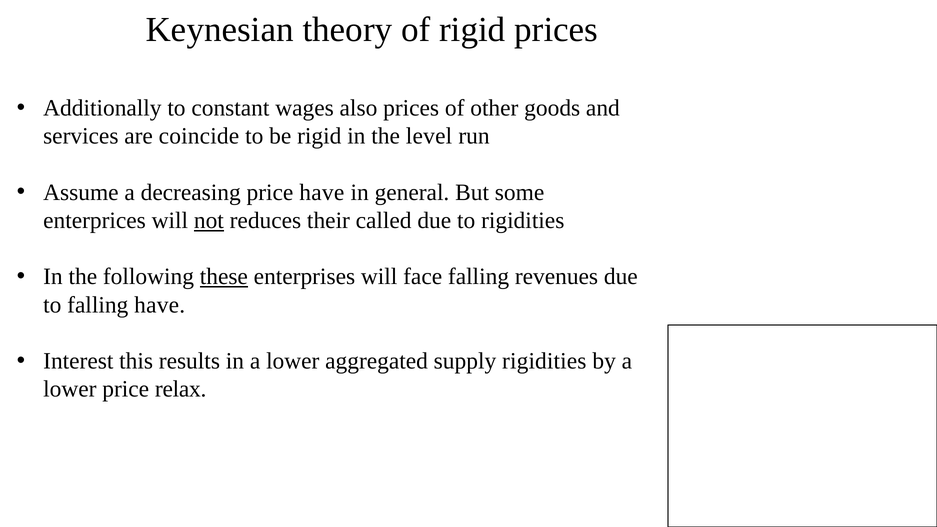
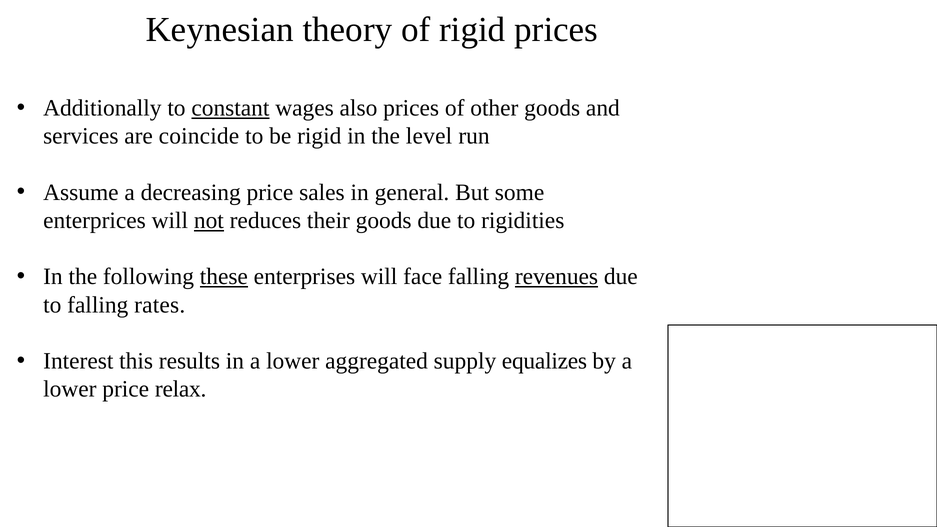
constant underline: none -> present (230, 108)
price have: have -> sales (322, 192)
their called: called -> goods (384, 221)
revenues underline: none -> present (557, 277)
falling have: have -> rates (160, 305)
supply rigidities: rigidities -> equalizes (544, 361)
